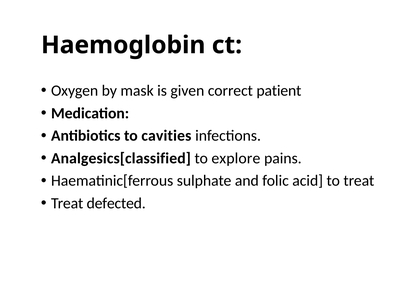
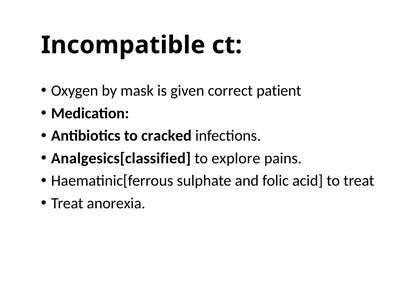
Haemoglobin: Haemoglobin -> Incompatible (123, 45)
cavities: cavities -> cracked (166, 136)
defected: defected -> anorexia (116, 203)
